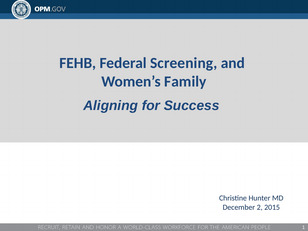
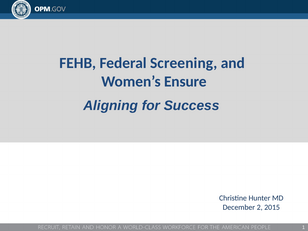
Family: Family -> Ensure (185, 82)
